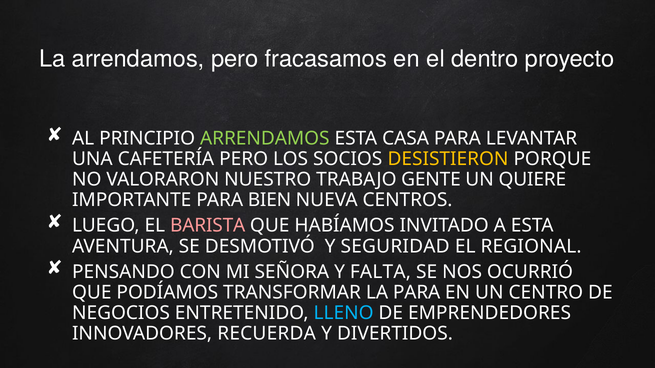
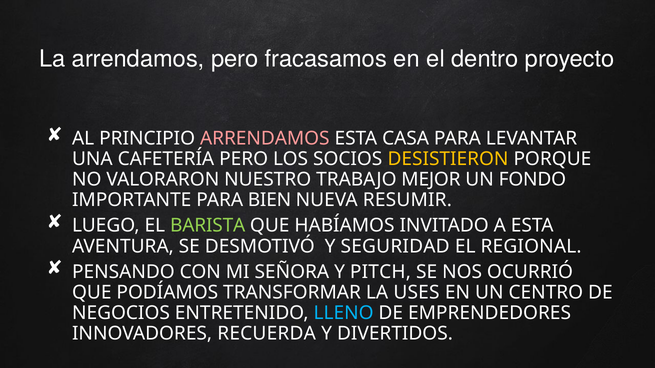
ARRENDAMOS colour: light green -> pink (265, 138)
GENTE: GENTE -> MEJOR (431, 180)
QUIERE: QUIERE -> FONDO (532, 180)
CENTROS: CENTROS -> RESUMIR (407, 200)
BARISTA colour: pink -> light green (208, 226)
FALTA: FALTA -> PITCH (380, 272)
LA PARA: PARA -> USES (416, 293)
